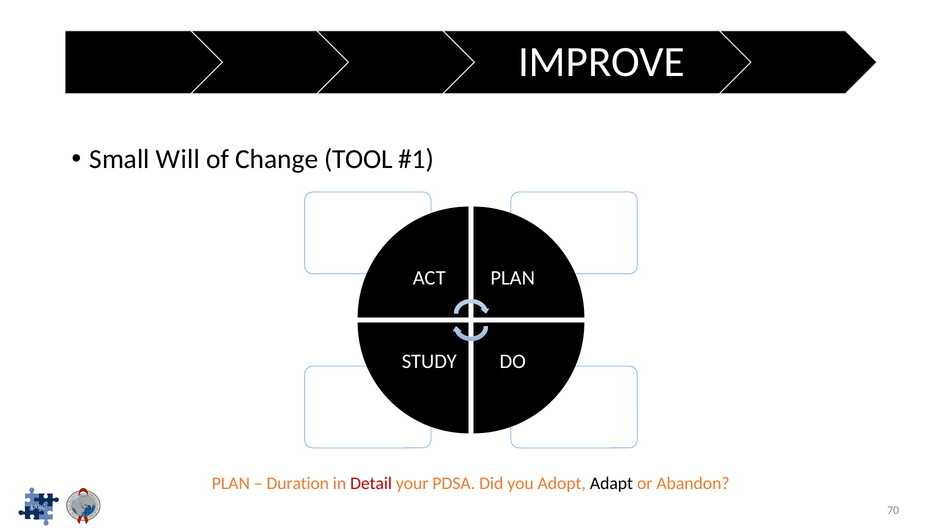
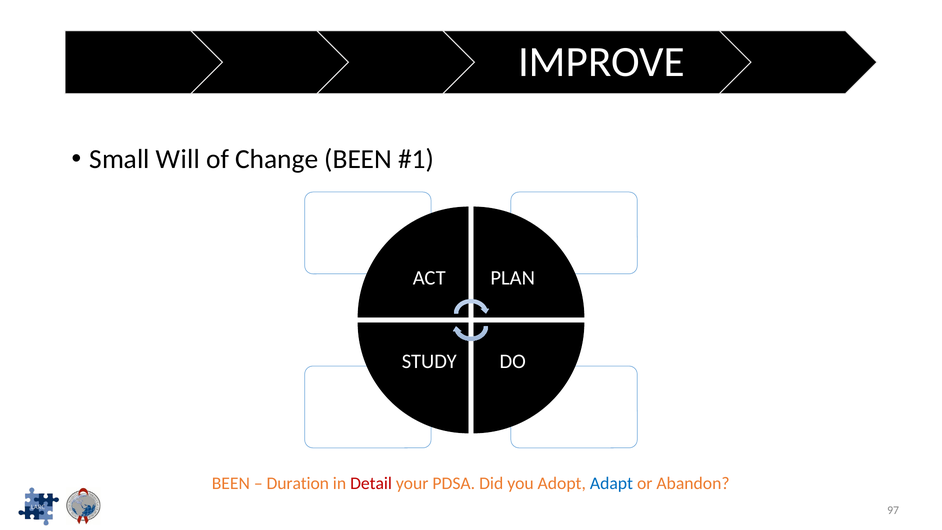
Change TOOL: TOOL -> BEEN (358, 159)
PLAN: PLAN -> BEEN (231, 483)
Adapt colour: black -> blue (611, 483)
70: 70 -> 97 (893, 510)
